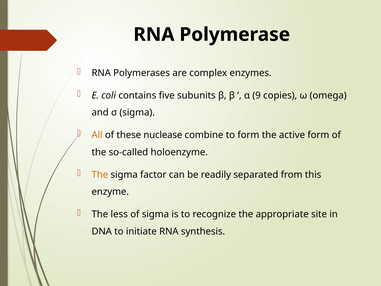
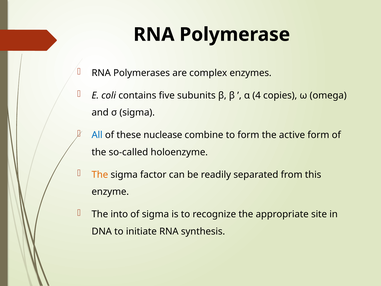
9: 9 -> 4 (257, 95)
All colour: orange -> blue (97, 135)
less: less -> into (119, 214)
